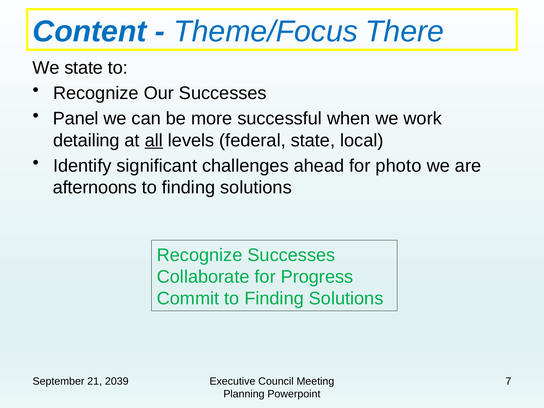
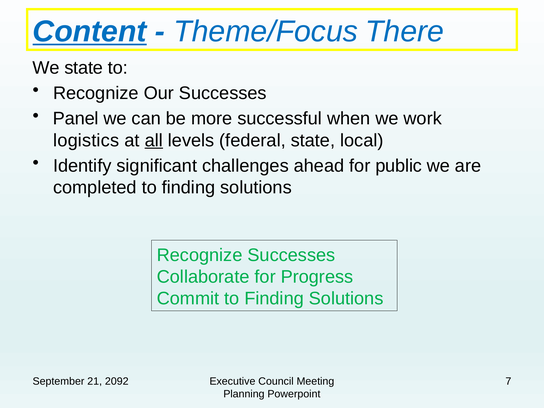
Content underline: none -> present (90, 32)
detailing: detailing -> logistics (86, 140)
photo: photo -> public (399, 166)
afternoons: afternoons -> completed (95, 188)
2039: 2039 -> 2092 (117, 381)
